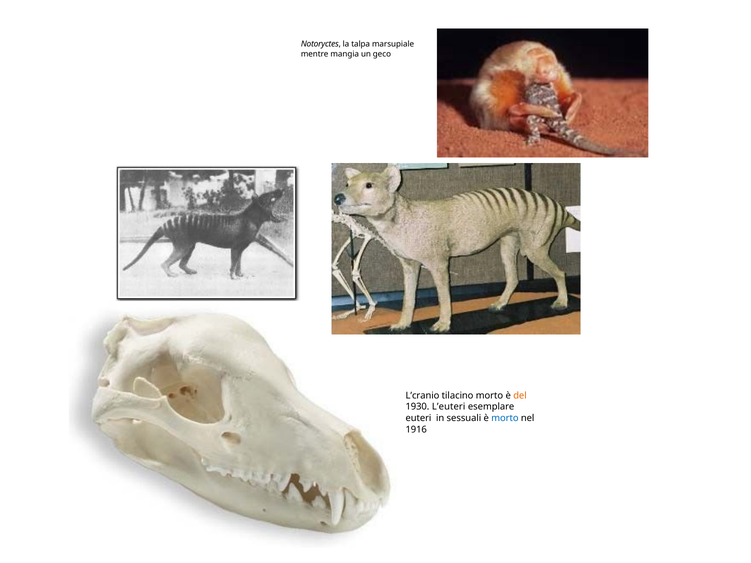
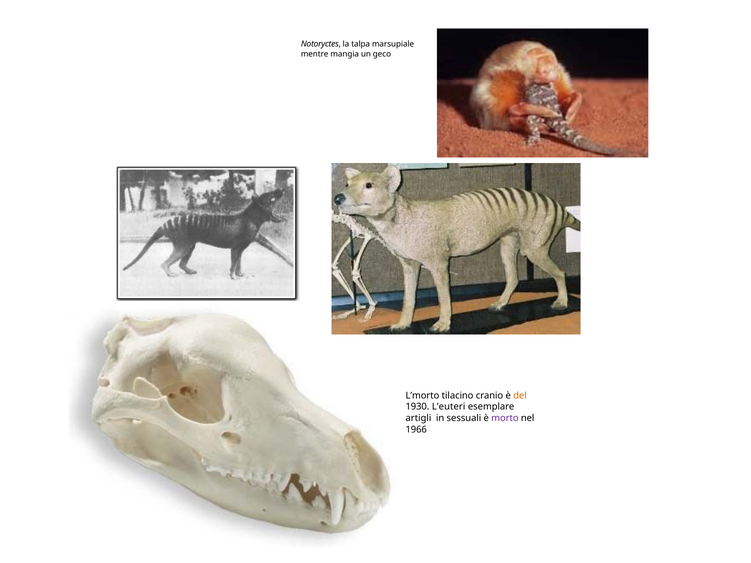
L’cranio: L’cranio -> L’morto (422, 396)
tilacino morto: morto -> cranio (489, 396)
euteri: euteri -> artigli (418, 418)
morto colour: blue -> purple (505, 418)
1916: 1916 -> 1966 (416, 430)
